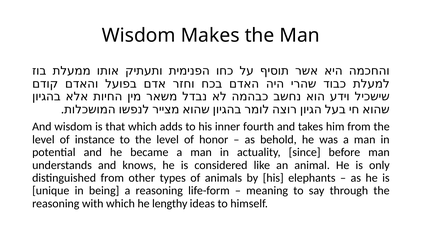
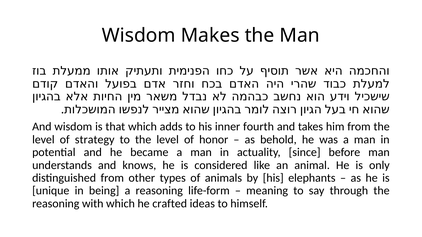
instance: instance -> strategy (95, 140)
lengthy: lengthy -> crafted (170, 204)
